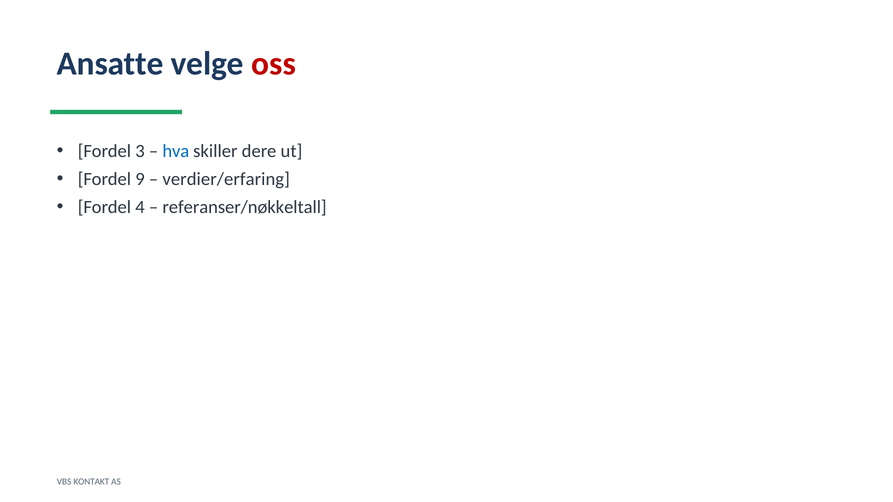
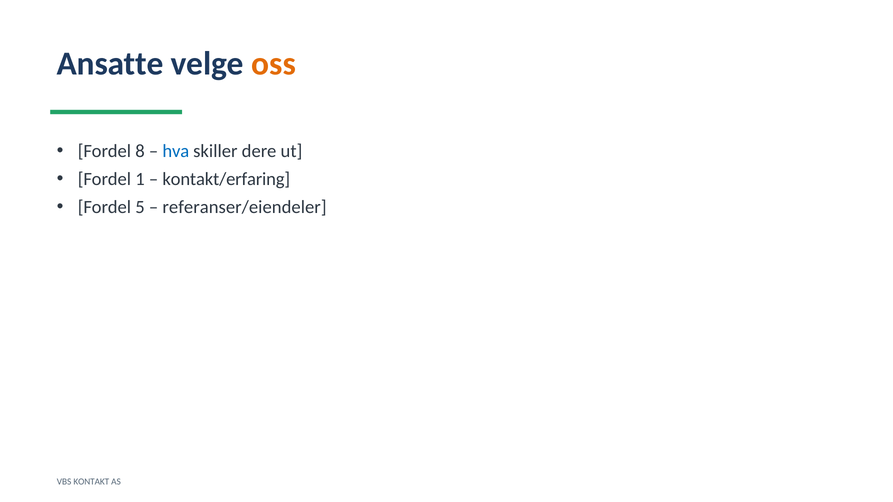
oss colour: red -> orange (274, 64)
3: 3 -> 8 (140, 151)
9: 9 -> 1 (140, 179)
verdier/erfaring: verdier/erfaring -> kontakt/erfaring (226, 179)
4: 4 -> 5 (140, 207)
referanser/nøkkeltall: referanser/nøkkeltall -> referanser/eiendeler (245, 207)
